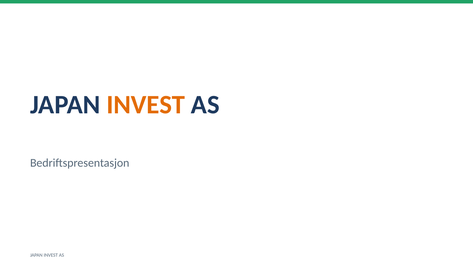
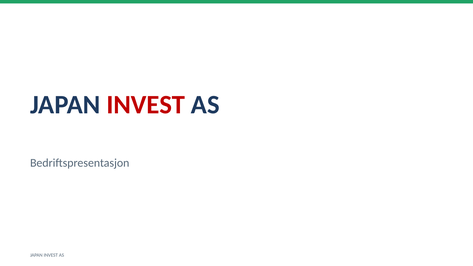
INVEST colour: orange -> red (146, 105)
